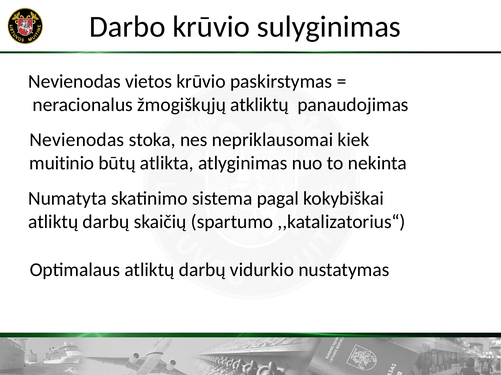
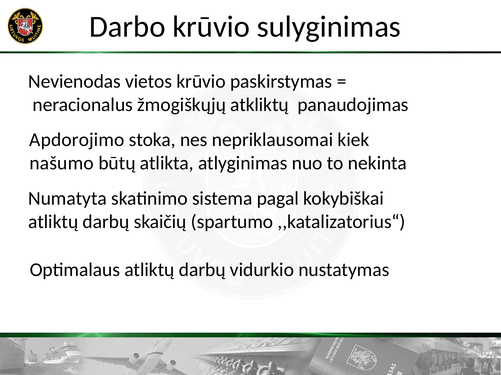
Nevienodas: Nevienodas -> Apdorojimo (77, 140)
muitinio: muitinio -> našumo (62, 164)
